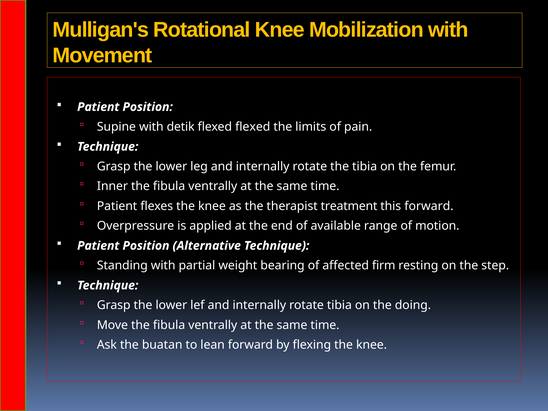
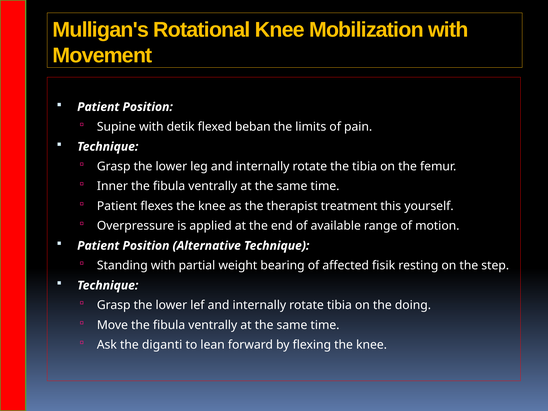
flexed flexed: flexed -> beban (253, 127)
this forward: forward -> yourself (429, 206)
firm: firm -> fisik (384, 266)
buatan: buatan -> diganti (162, 345)
